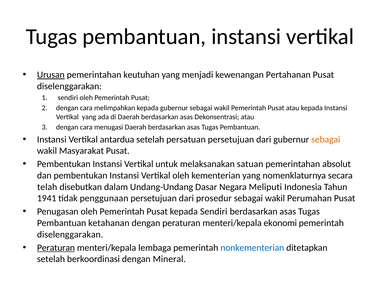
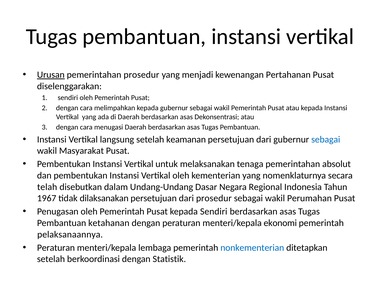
pemerintahan keutuhan: keutuhan -> prosedur (141, 75)
antardua: antardua -> langsung (117, 139)
persatuan: persatuan -> keamanan (186, 139)
sebagai colour: orange -> blue (326, 139)
satuan: satuan -> tenaga (250, 164)
Meliputi: Meliputi -> Regional (265, 187)
1941: 1941 -> 1967 (47, 198)
penggunaan: penggunaan -> dilaksanakan (104, 198)
diselenggarakan: diselenggarakan -> pelaksanaannya (70, 234)
Peraturan underline: present -> none (56, 248)
Mineral: Mineral -> Statistik (169, 259)
